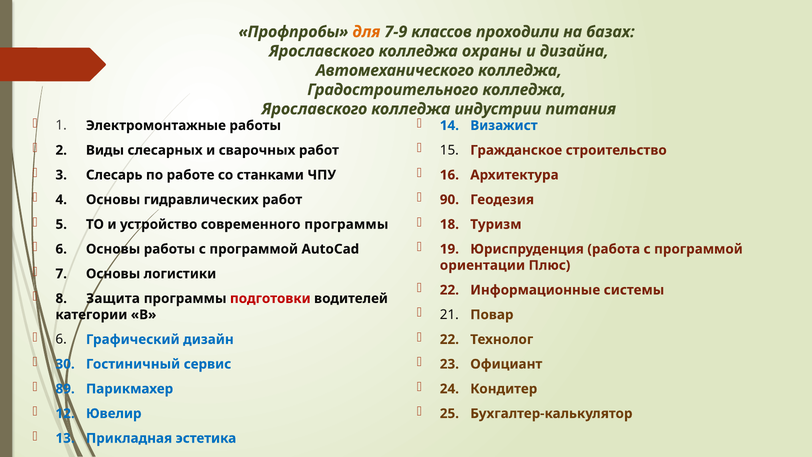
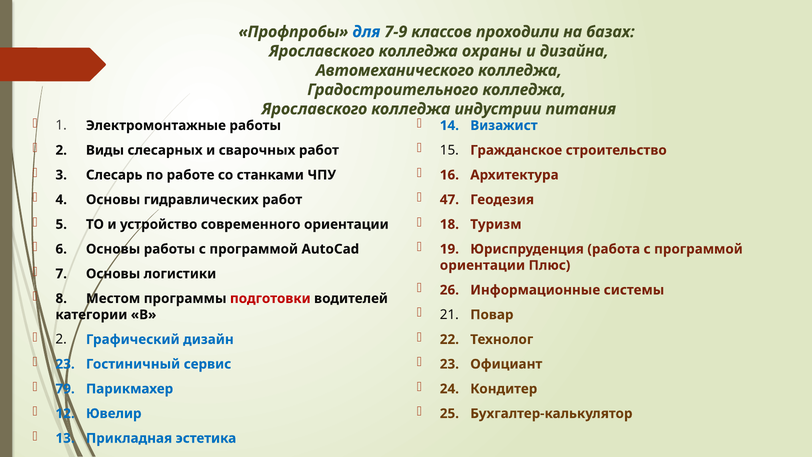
для colour: orange -> blue (366, 32)
90: 90 -> 47 (449, 200)
современного программы: программы -> ориентации (346, 224)
22: 22 -> 26 (449, 290)
Защита: Защита -> Местом (113, 298)
6: 6 -> 2 (61, 339)
30: 30 -> 23 (65, 364)
89: 89 -> 79 (65, 389)
